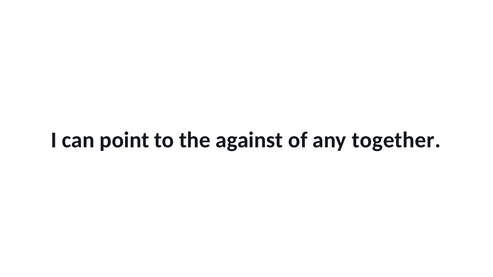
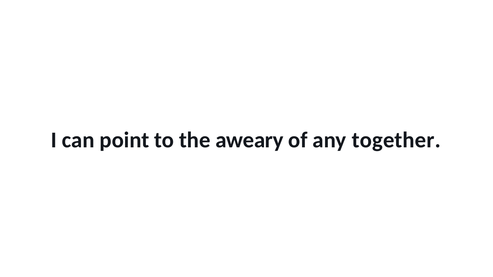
against: against -> aweary (249, 140)
